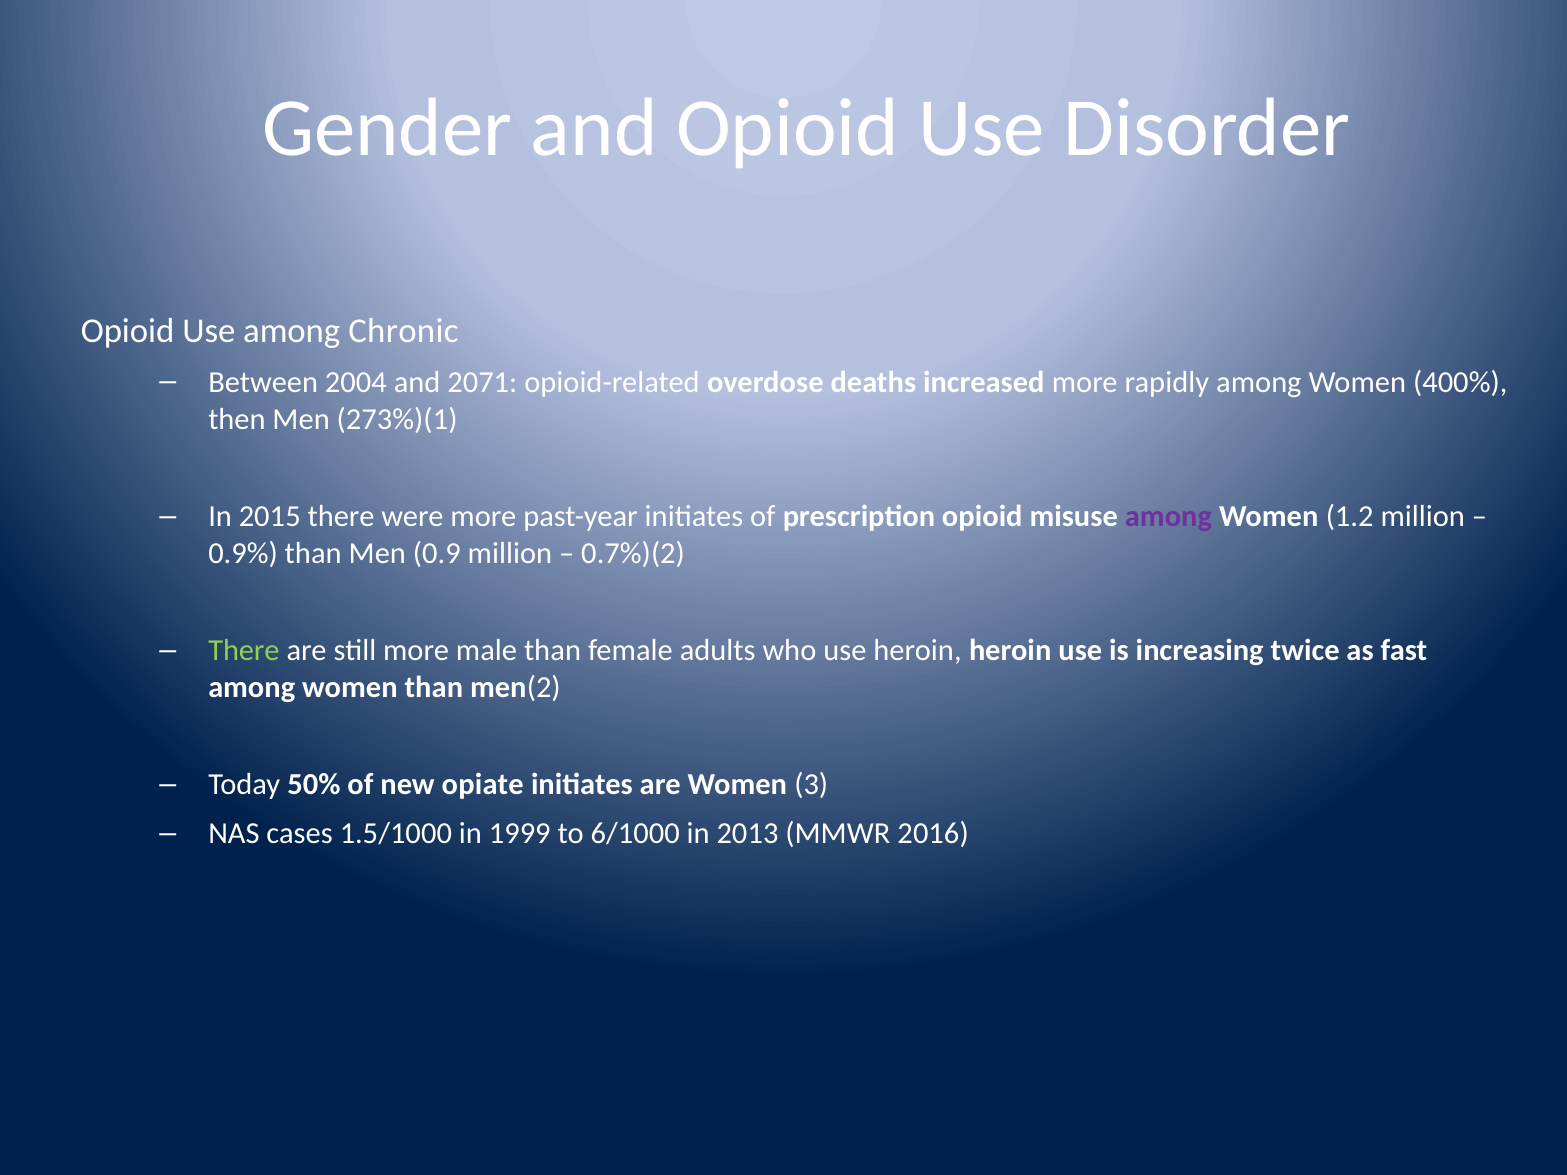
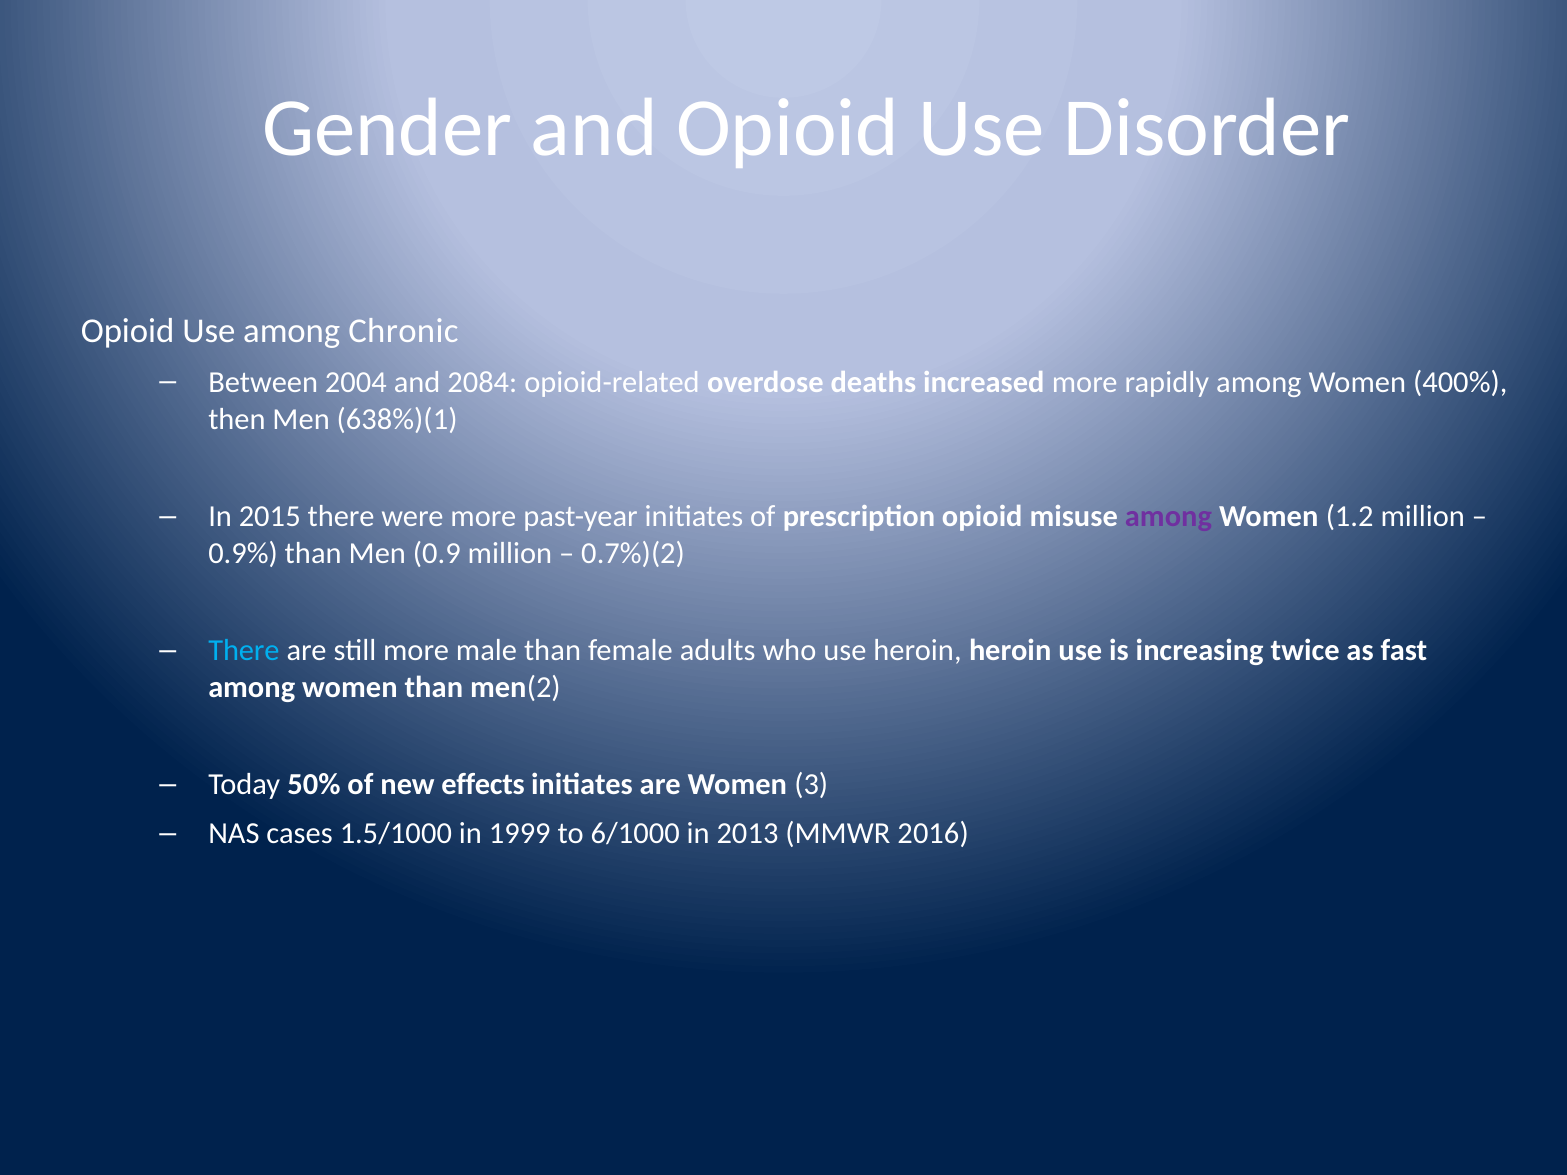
2071: 2071 -> 2084 (482, 383)
273%)(1: 273%)(1 -> 638%)(1 (397, 419)
There colour: light green -> light blue (244, 651)
opiate: opiate -> effects (483, 785)
